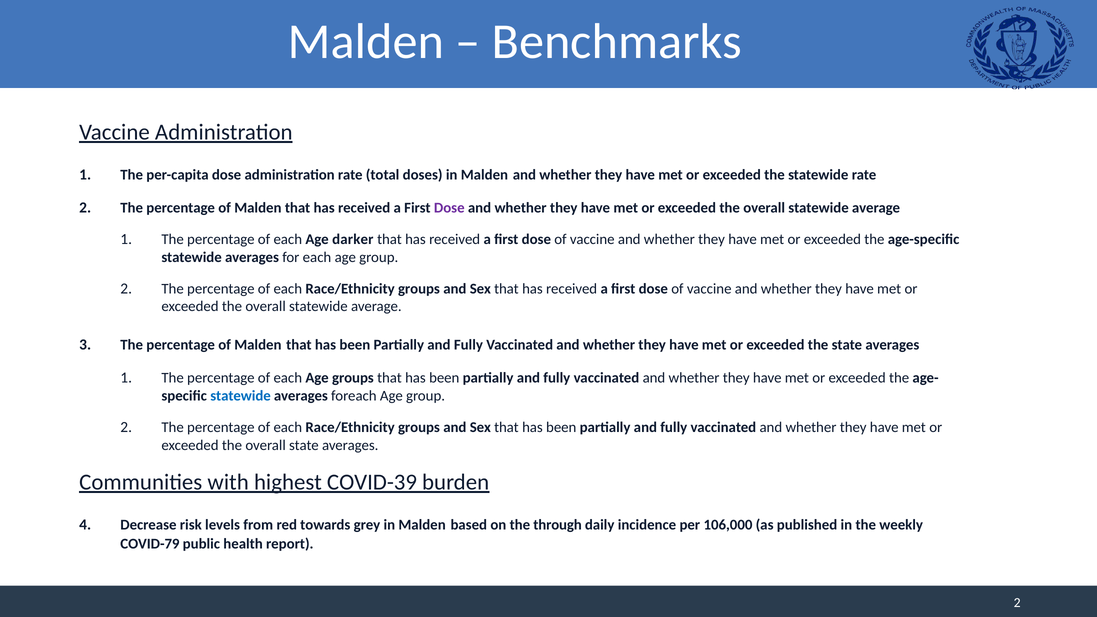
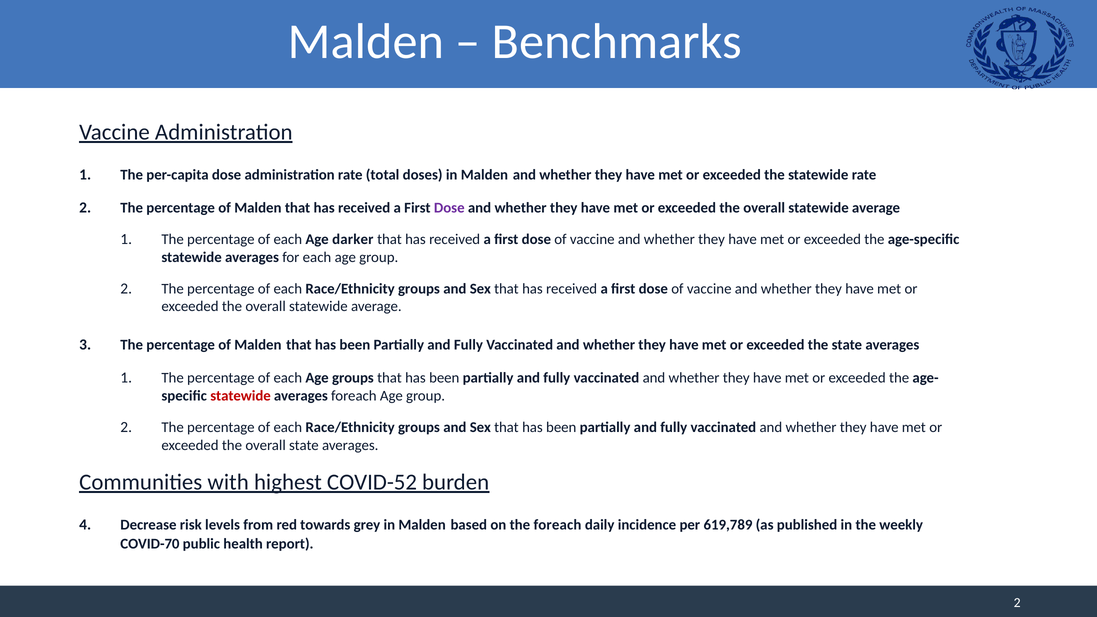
statewide colour: blue -> red (241, 396)
COVID-39: COVID-39 -> COVID-52 (372, 482)
the through: through -> foreach (557, 525)
106,000: 106,000 -> 619,789 (728, 525)
COVID-79: COVID-79 -> COVID-70 (150, 544)
